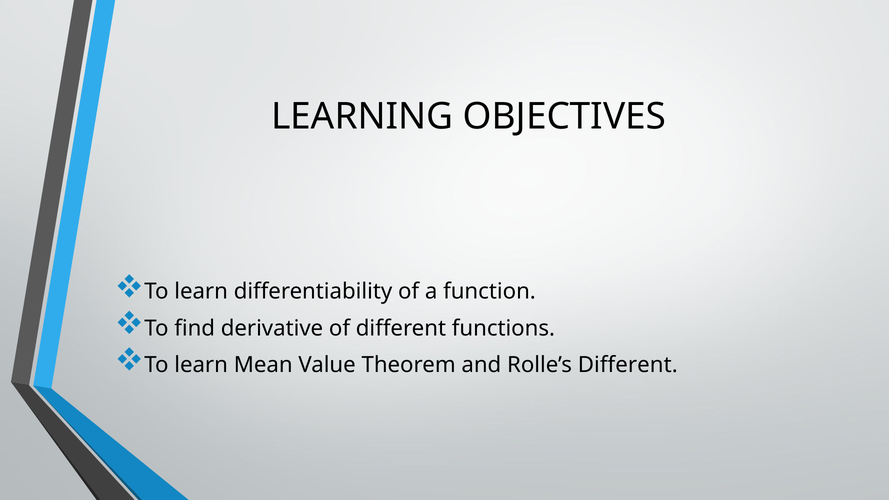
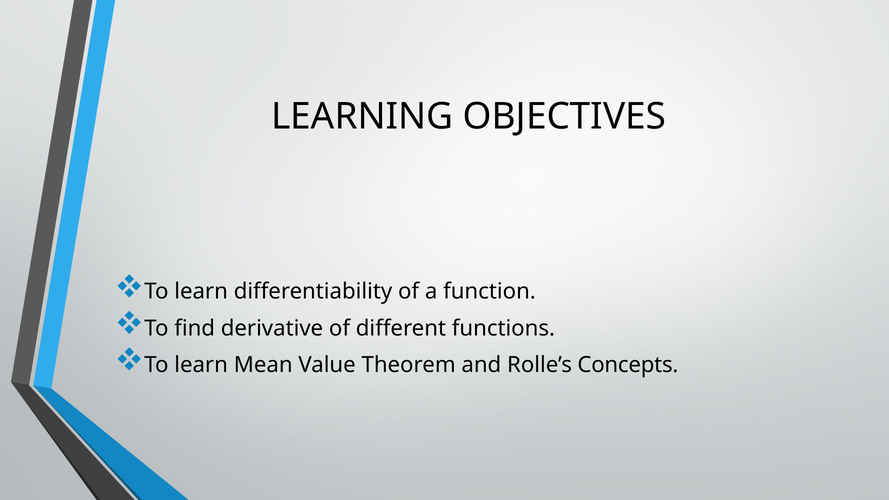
Rolle’s Different: Different -> Concepts (628, 365)
